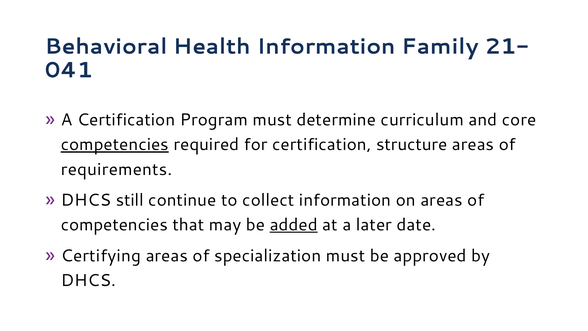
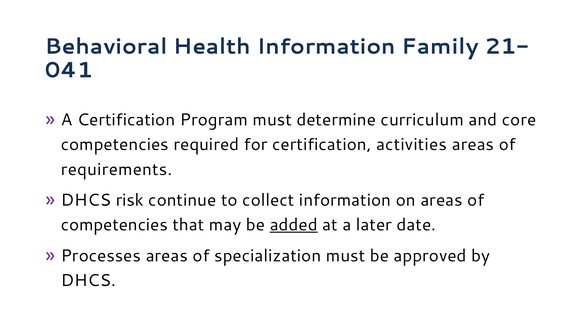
competencies underline: present -> none (115, 145)
structure: structure -> activities (412, 145)
still: still -> risk (130, 200)
Certifying: Certifying -> Processes (101, 256)
